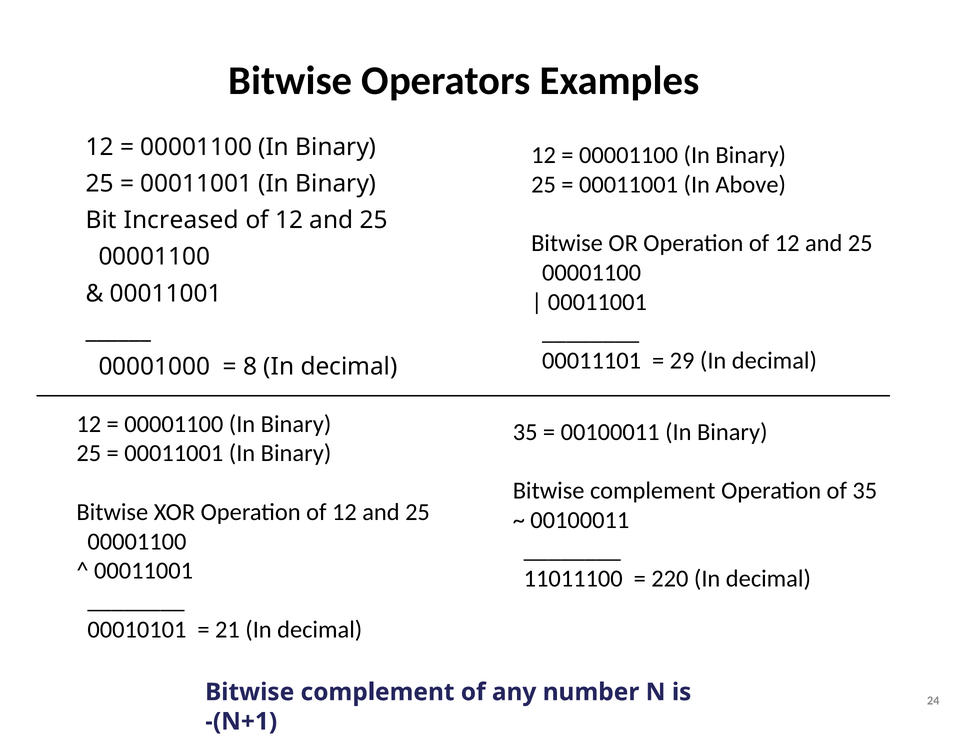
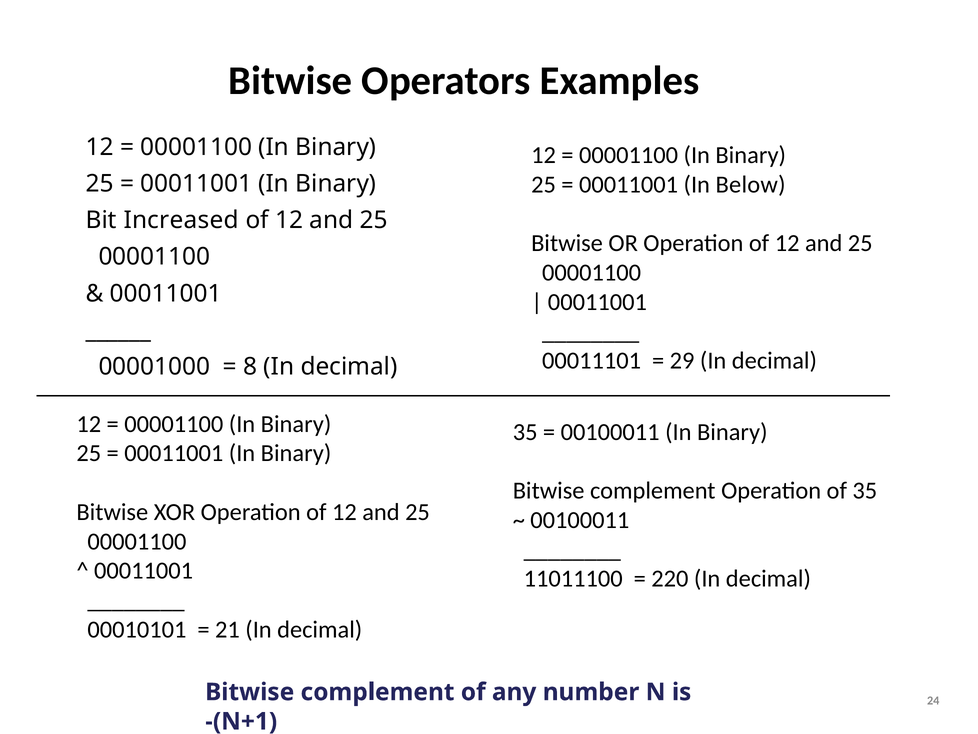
Above: Above -> Below (751, 185)
